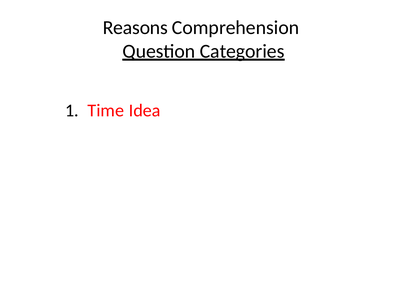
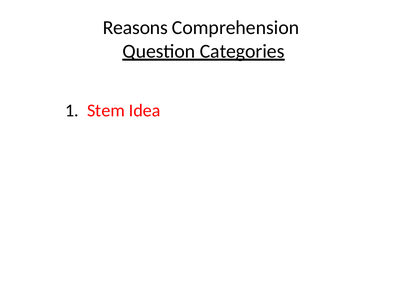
Time: Time -> Stem (106, 111)
